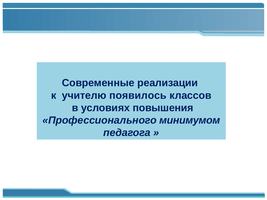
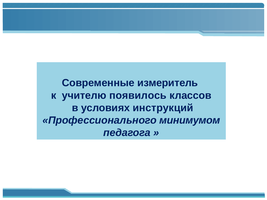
реализации: реализации -> измеритель (168, 83)
повышения: повышения -> инструкций (163, 108)
